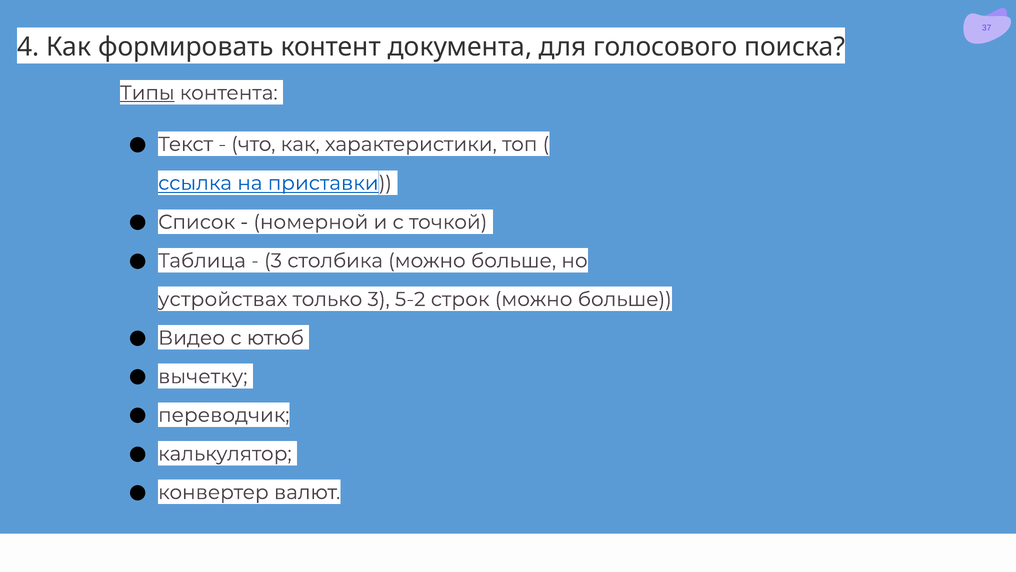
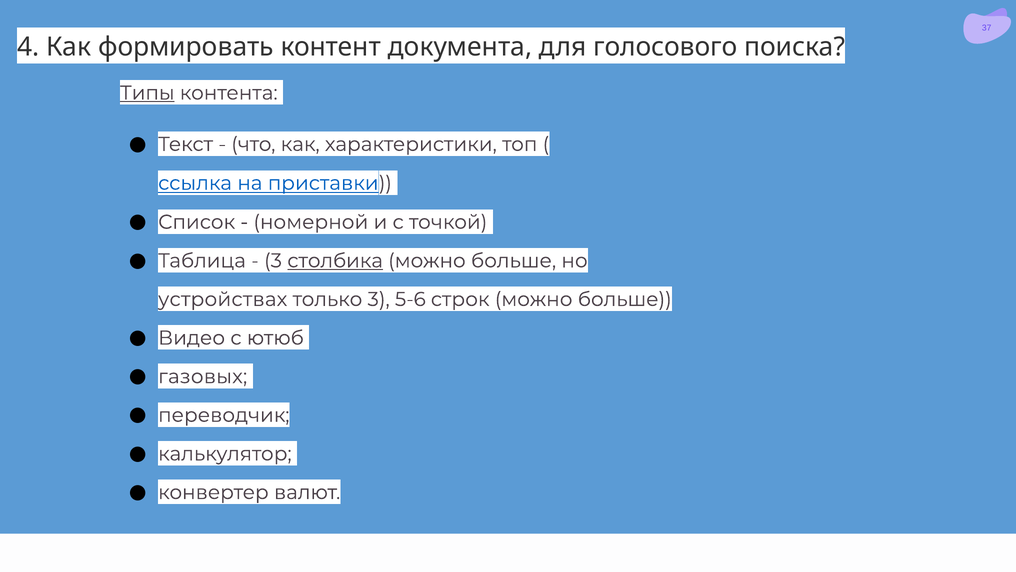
столбика underline: none -> present (335, 261)
5-2: 5-2 -> 5-6 (410, 299)
вычетку: вычетку -> газовых (203, 376)
